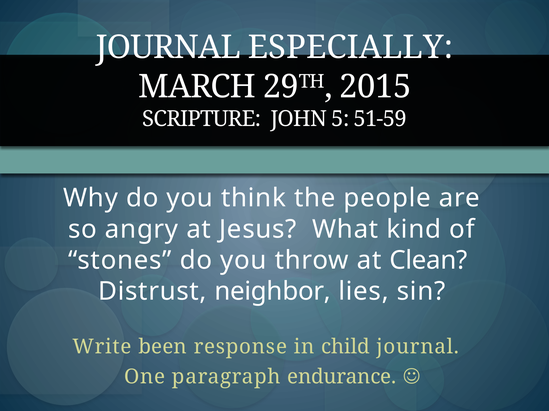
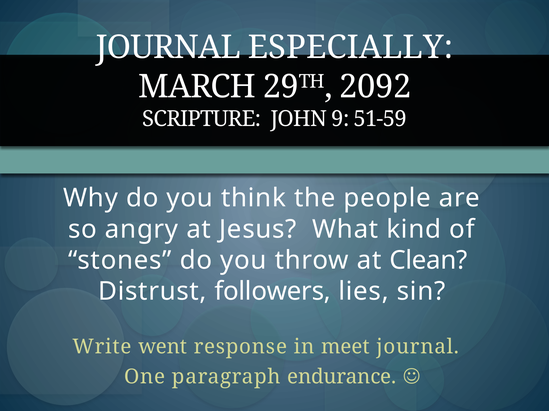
2015: 2015 -> 2092 (375, 87)
5: 5 -> 9 (340, 119)
neighbor: neighbor -> followers (273, 292)
been: been -> went (163, 347)
child: child -> meet (346, 347)
